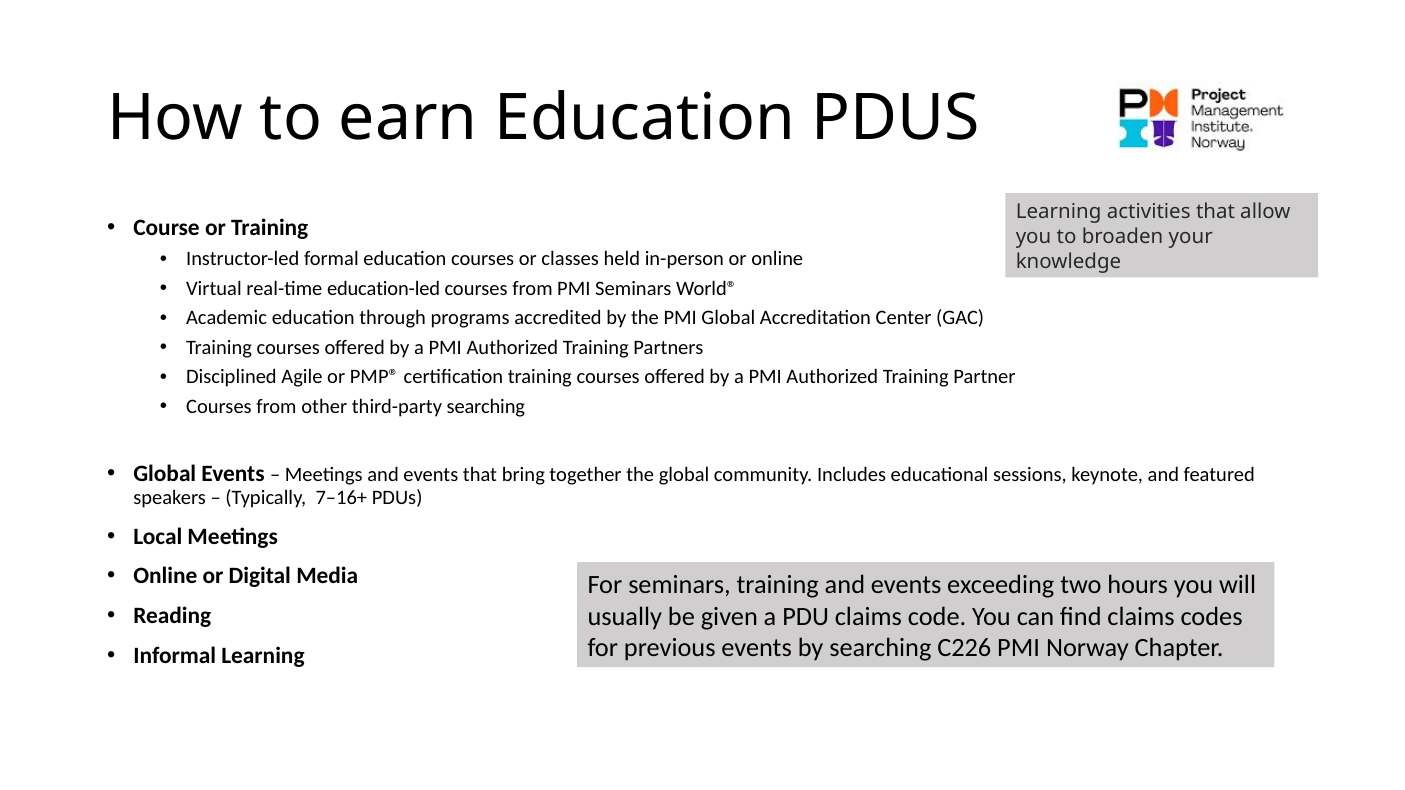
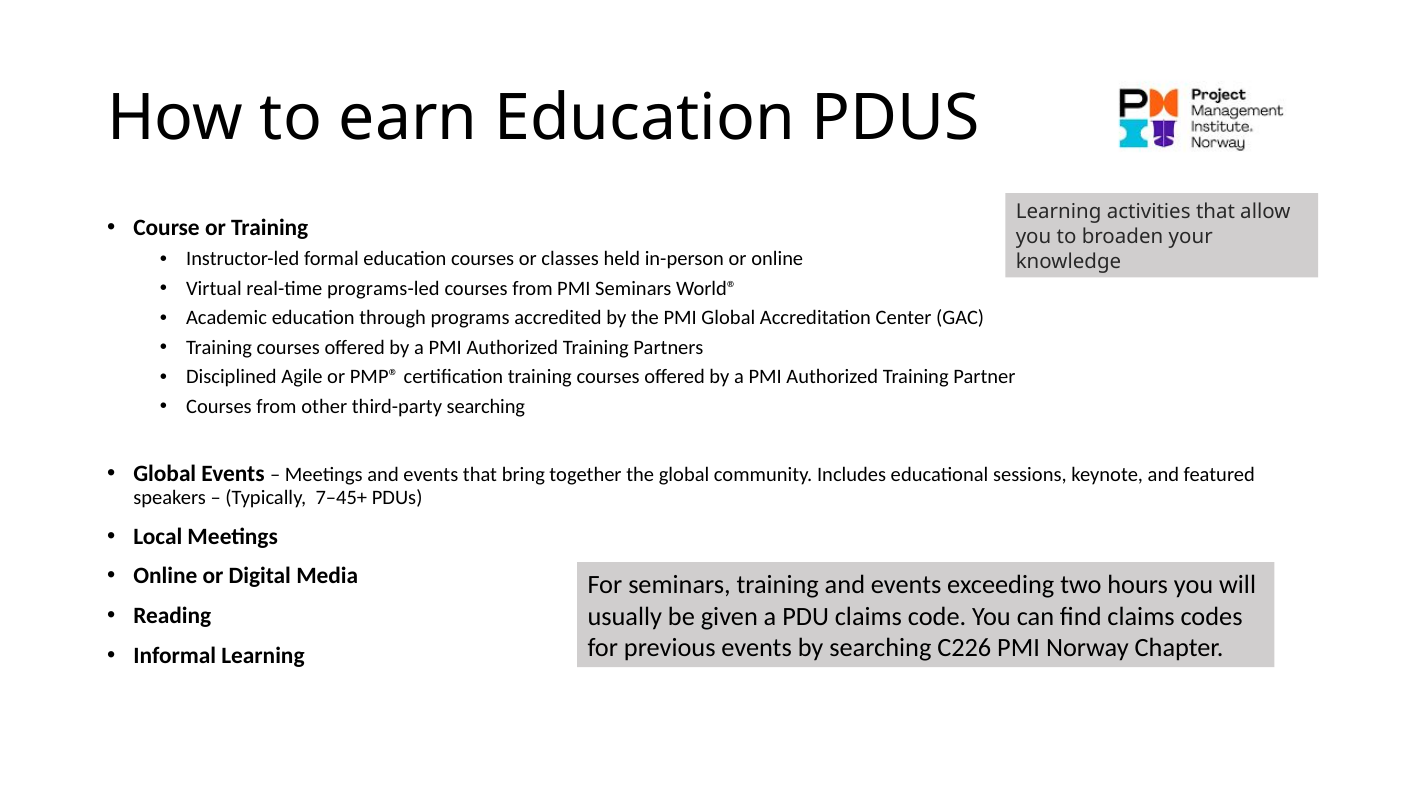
education-led: education-led -> programs-led (383, 289)
7–16+: 7–16+ -> 7–45+ (341, 498)
